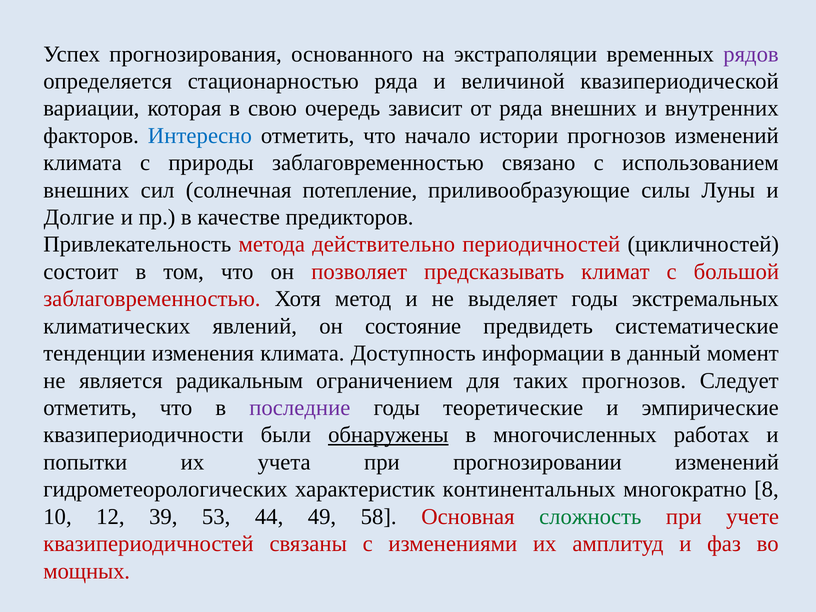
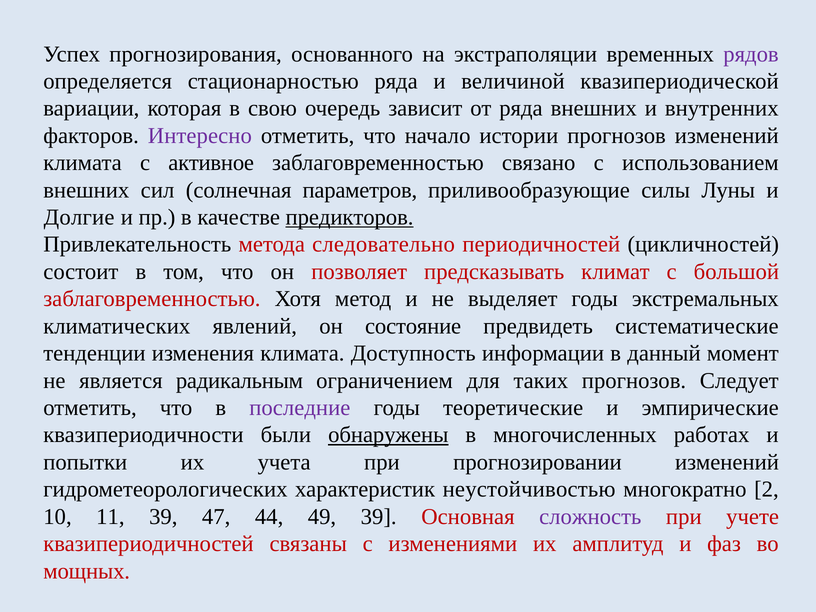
Интересно colour: blue -> purple (200, 136)
природы: природы -> активное (211, 163)
потепление: потепление -> параметров (360, 190)
предикторов underline: none -> present (350, 217)
действительно: действительно -> следовательно (384, 245)
континентальных: континентальных -> неустойчивостью (529, 489)
8: 8 -> 2 (766, 489)
12: 12 -> 11 (110, 517)
53: 53 -> 47 (216, 517)
49 58: 58 -> 39 (379, 517)
сложность colour: green -> purple (590, 517)
